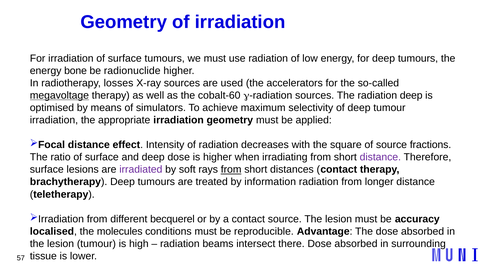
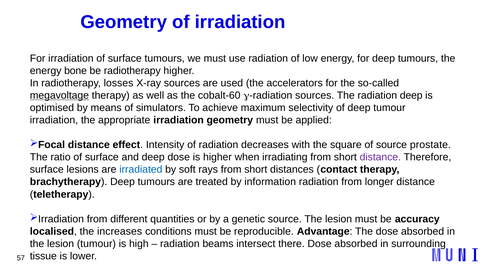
be radionuclide: radionuclide -> radiotherapy (132, 71)
fractions: fractions -> prostate (430, 145)
irradiated colour: purple -> blue (141, 170)
from underline: present -> none (231, 170)
becquerel: becquerel -> quantities (172, 219)
a contact: contact -> genetic (248, 219)
molecules: molecules -> increases (120, 232)
